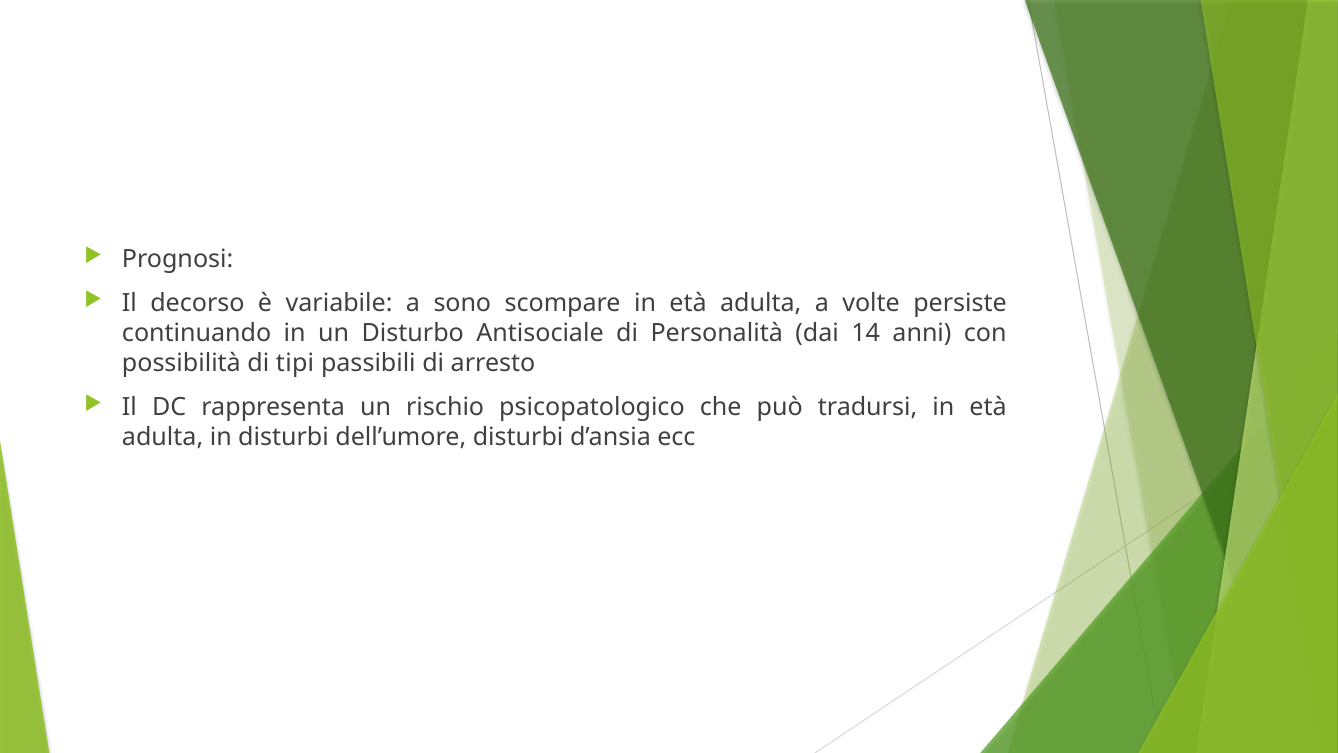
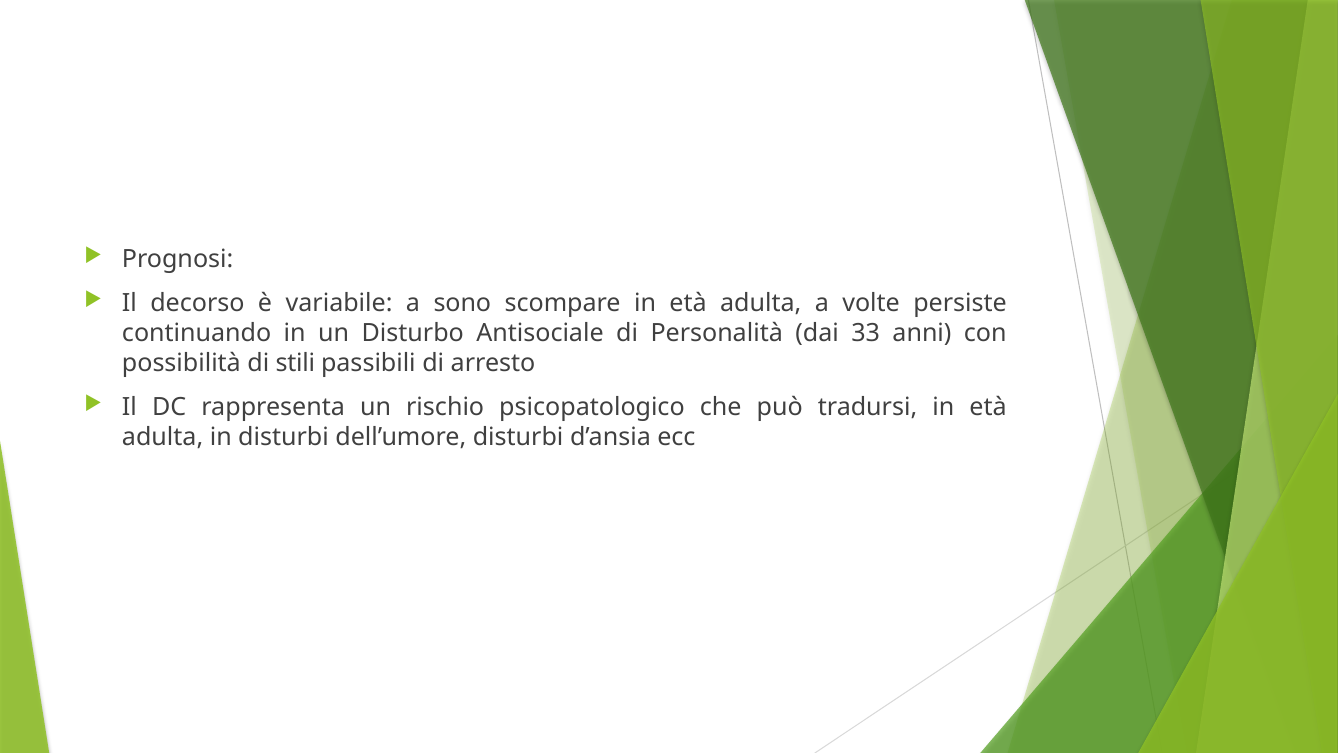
14: 14 -> 33 (866, 333)
tipi: tipi -> stili (295, 363)
